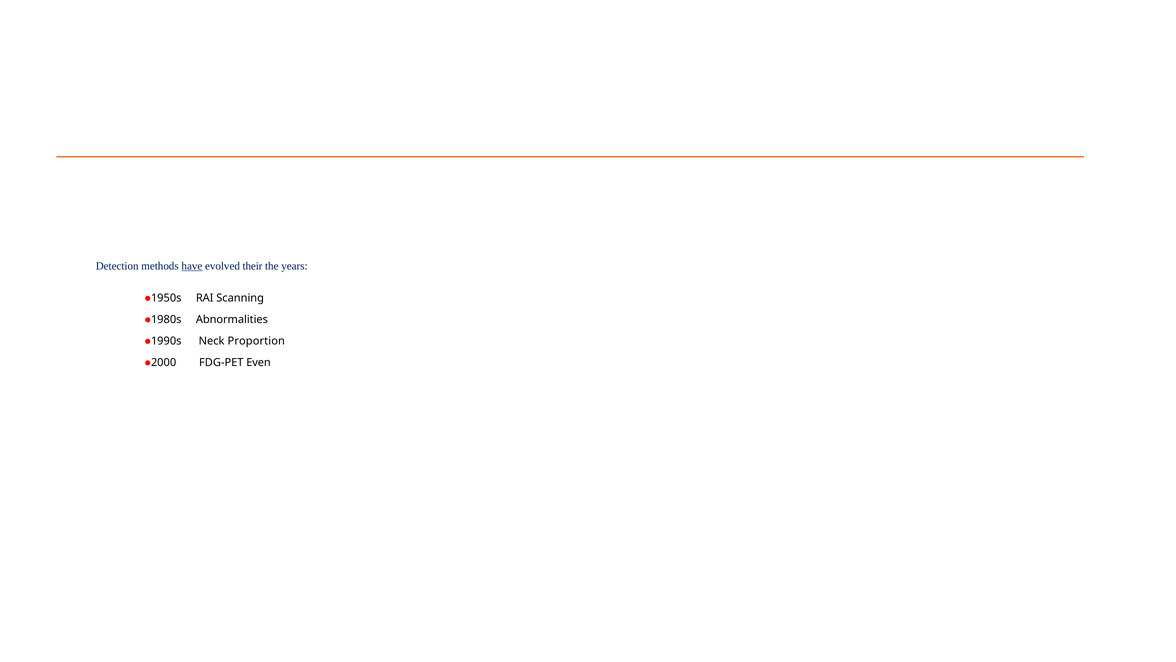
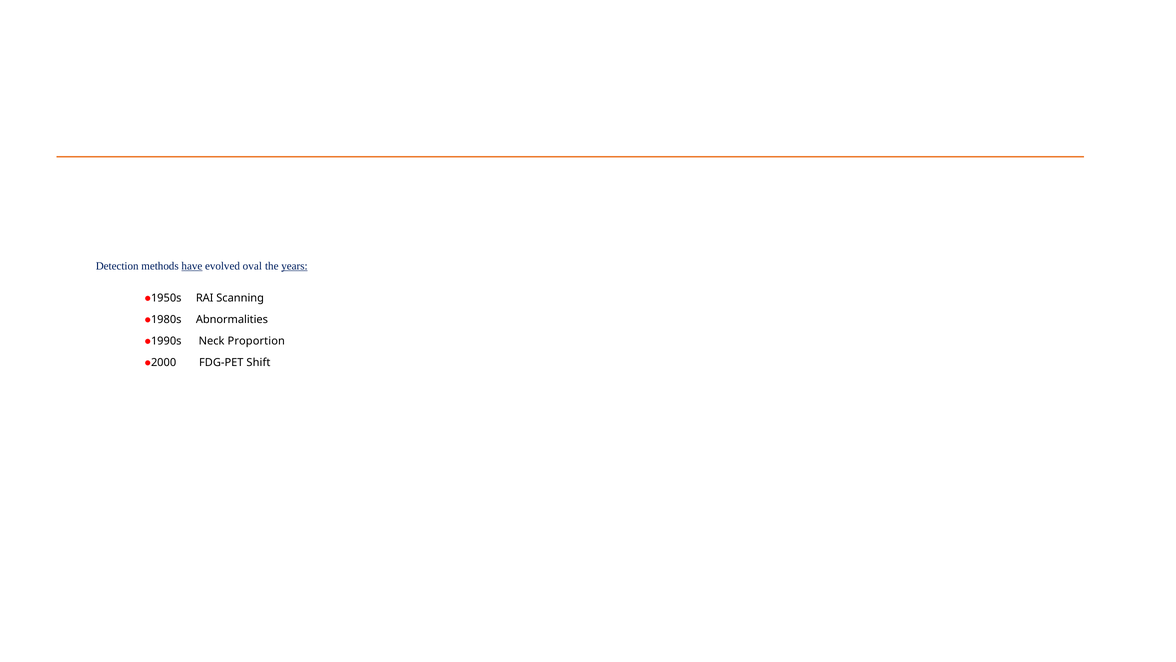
their: their -> oval (252, 266)
years underline: none -> present (294, 266)
Even: Even -> Shift (258, 362)
